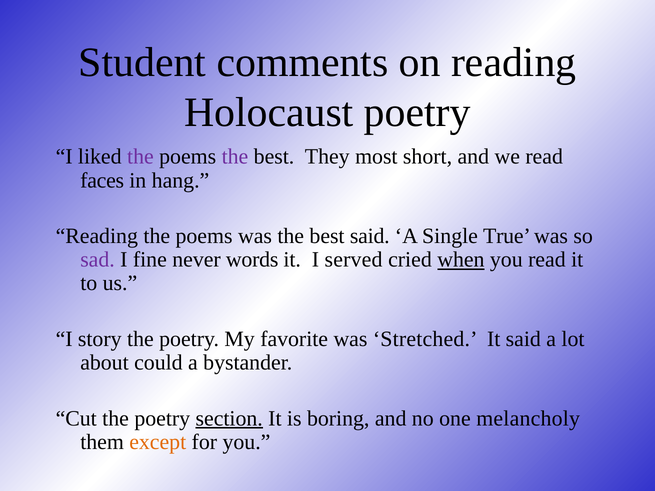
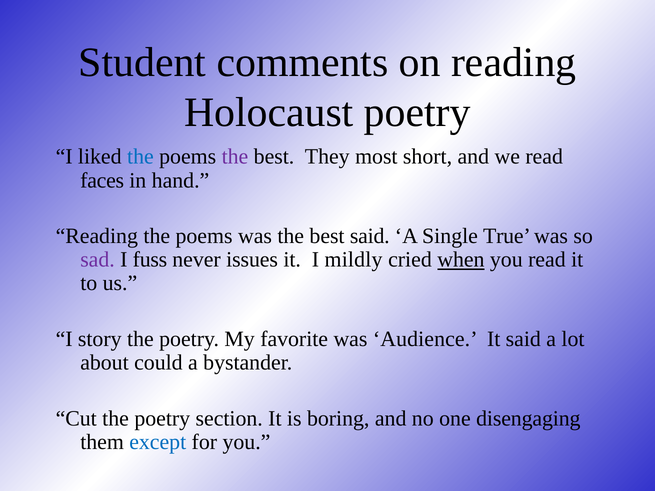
the colour: purple -> blue (140, 157)
hang: hang -> hand (180, 180)
fine: fine -> fuss (150, 260)
words: words -> issues (252, 260)
served: served -> mildly (354, 260)
Stretched: Stretched -> Audience (425, 339)
section underline: present -> none (229, 419)
melancholy: melancholy -> disengaging (528, 419)
except colour: orange -> blue (158, 442)
